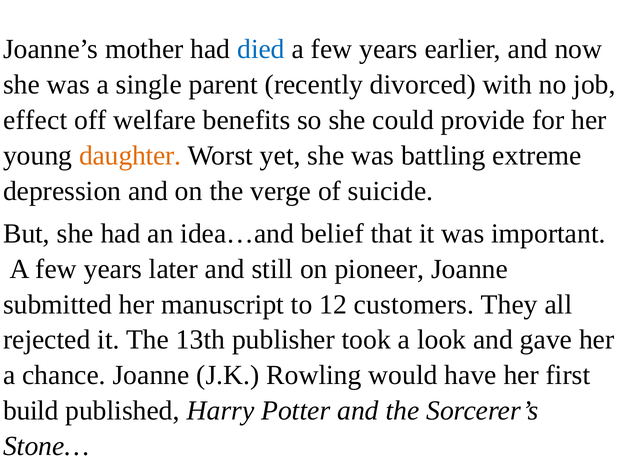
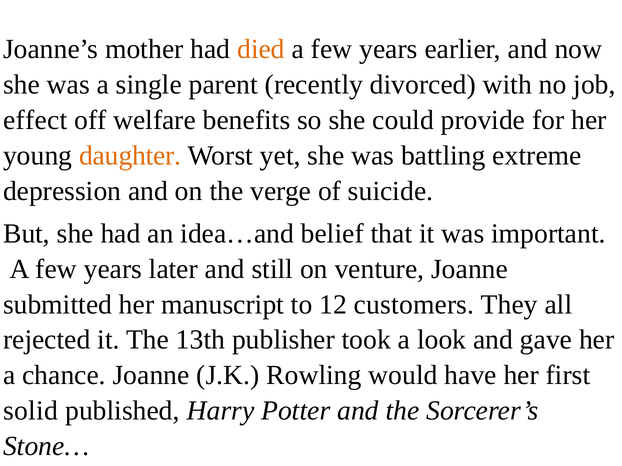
died colour: blue -> orange (261, 49)
pioneer: pioneer -> venture (379, 269)
build: build -> solid (31, 411)
